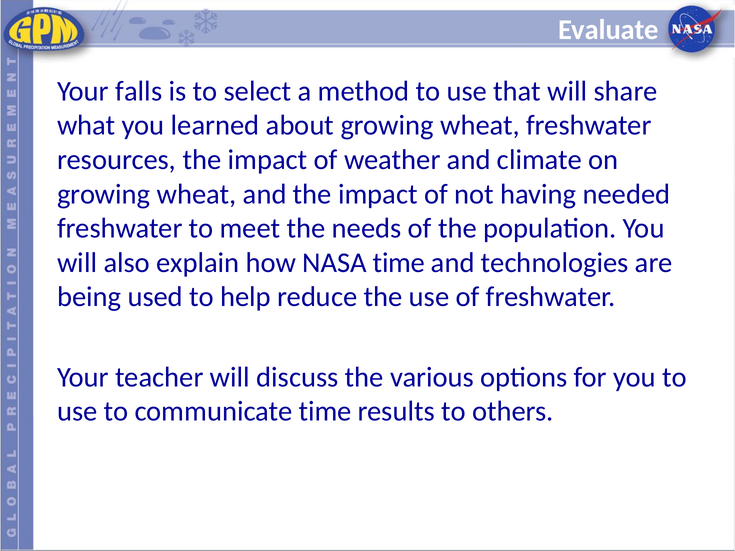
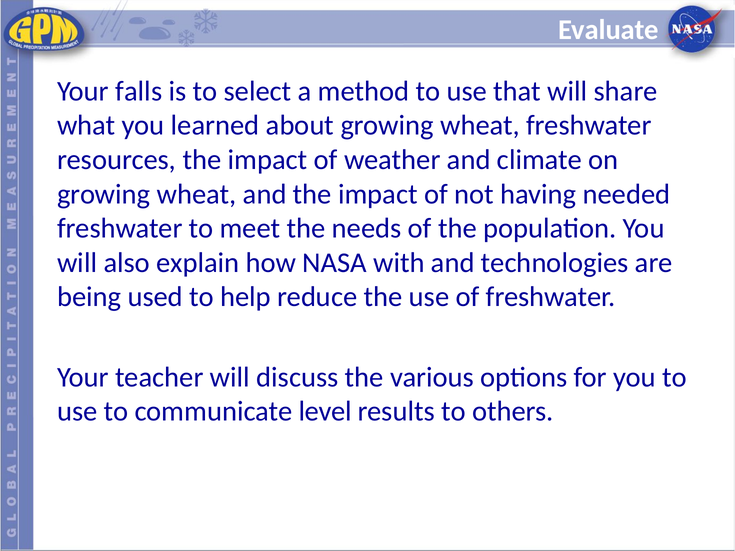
NASA time: time -> with (399, 263)
communicate time: time -> level (325, 412)
